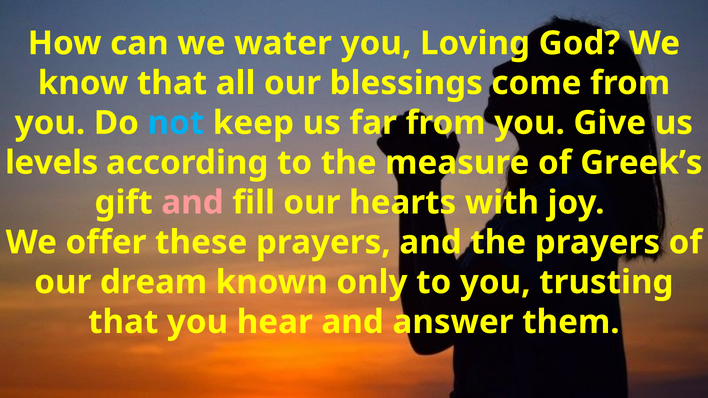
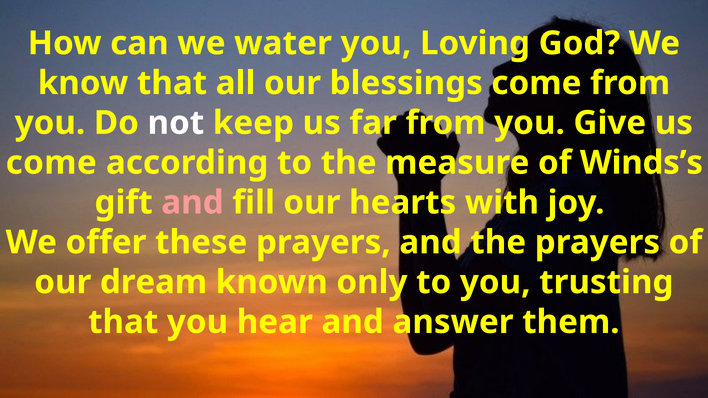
not colour: light blue -> white (176, 123)
levels: levels -> come (51, 163)
Greek’s: Greek’s -> Winds’s (641, 163)
